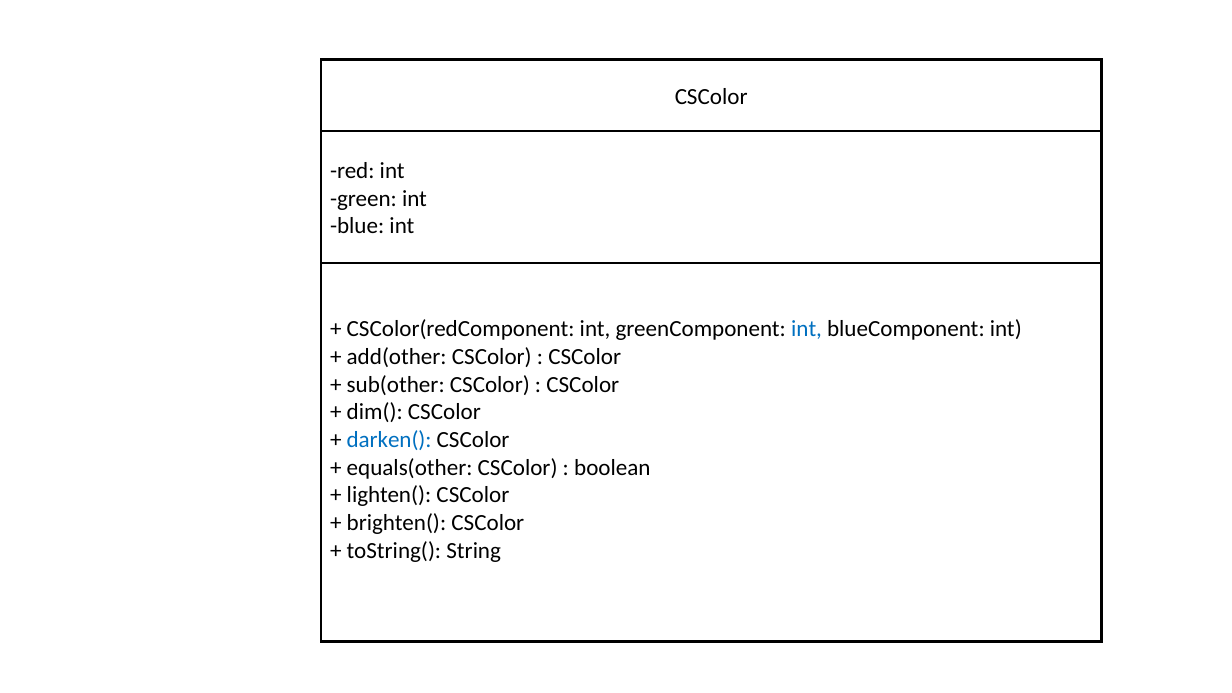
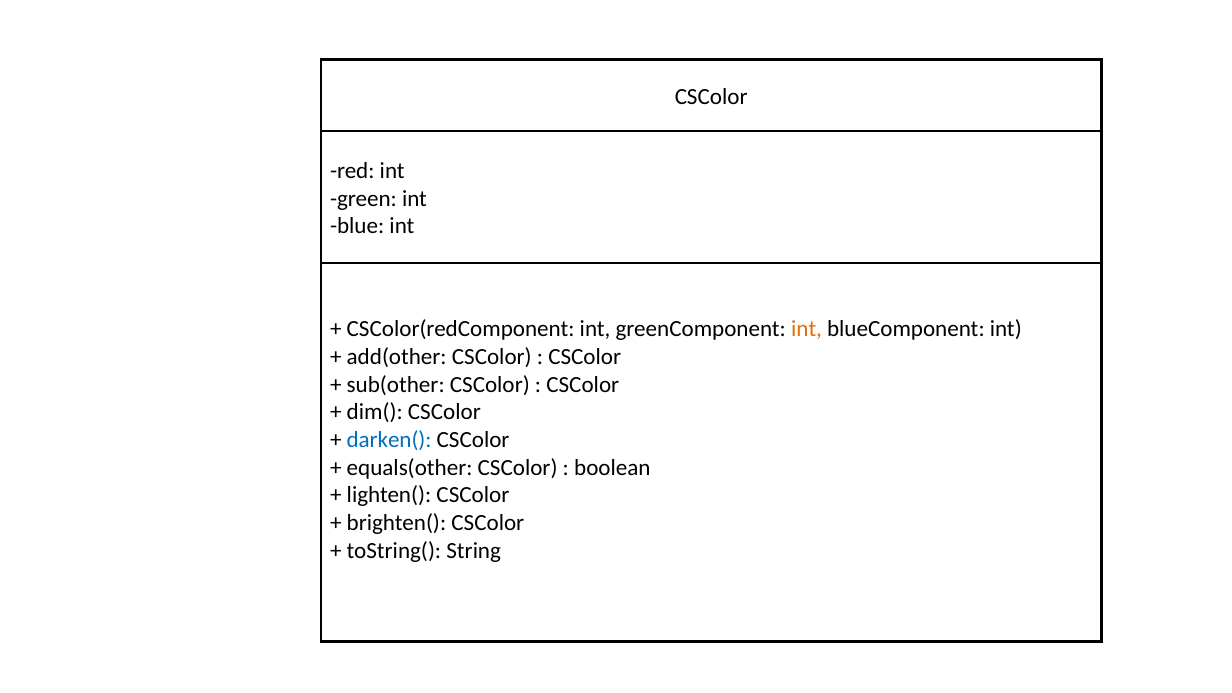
int colour: blue -> orange (807, 329)
